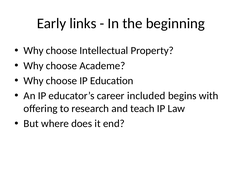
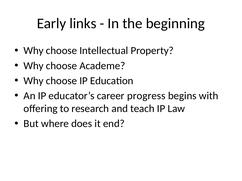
included: included -> progress (146, 96)
